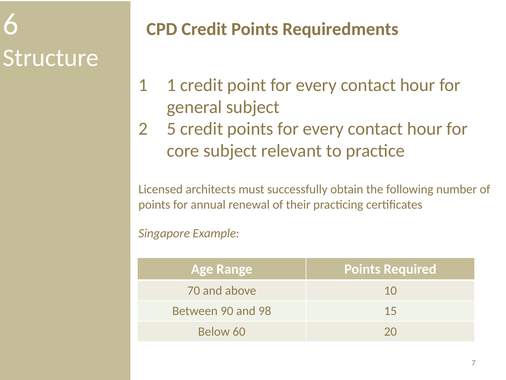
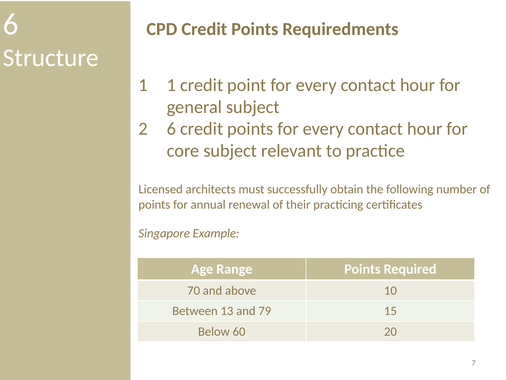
2 5: 5 -> 6 (172, 129)
90: 90 -> 13 (227, 311)
98: 98 -> 79 (265, 311)
